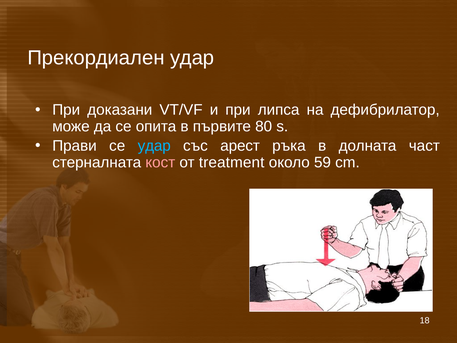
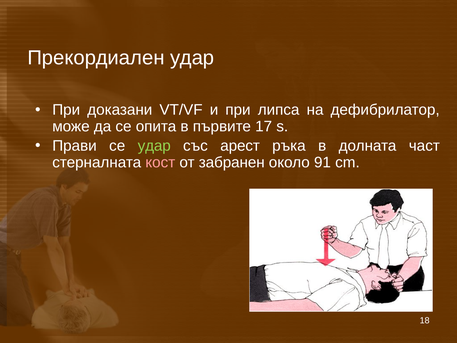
80: 80 -> 17 (264, 126)
удар colour: light blue -> light green (154, 146)
treatment: treatment -> забранен (232, 162)
59: 59 -> 91 (322, 162)
